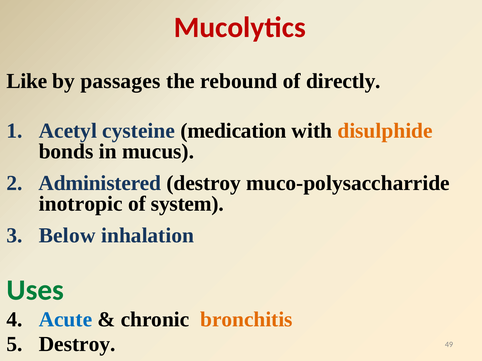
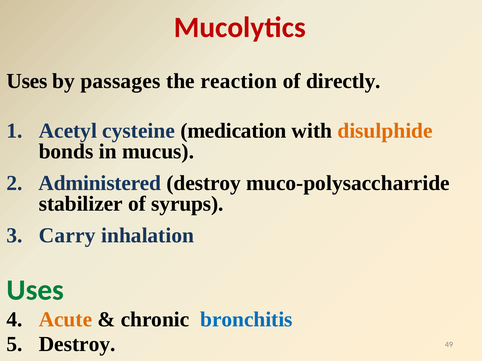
Like: Like -> Uses (27, 81)
rebound: rebound -> reaction (239, 81)
inotropic: inotropic -> stabilizer (81, 204)
system: system -> syrups (187, 204)
Below: Below -> Carry (67, 236)
Acute colour: blue -> orange (65, 320)
bronchitis colour: orange -> blue (246, 320)
